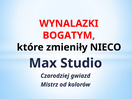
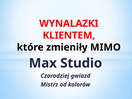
BOGATYM: BOGATYM -> KLIENTEM (69, 35)
NIECO: NIECO -> MIMO (105, 47)
